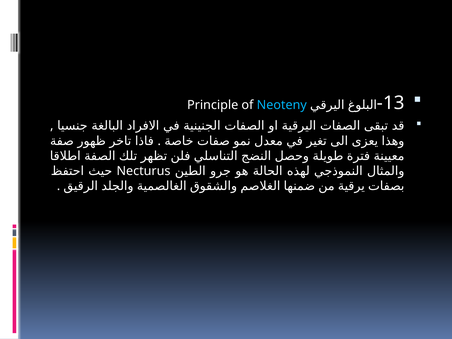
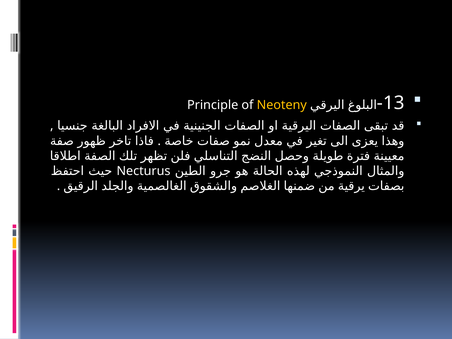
Neoteny colour: light blue -> yellow (282, 105)
